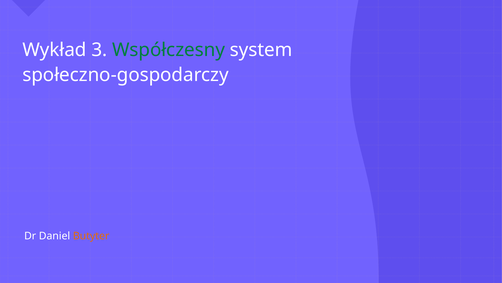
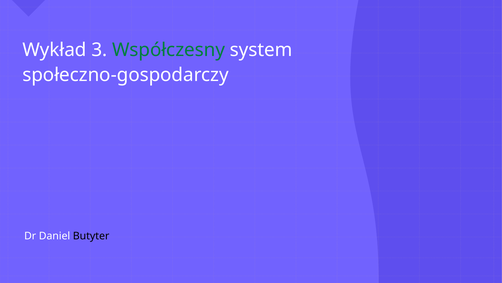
Butyter colour: orange -> black (91, 235)
